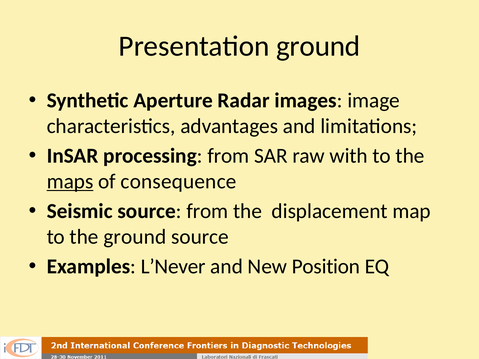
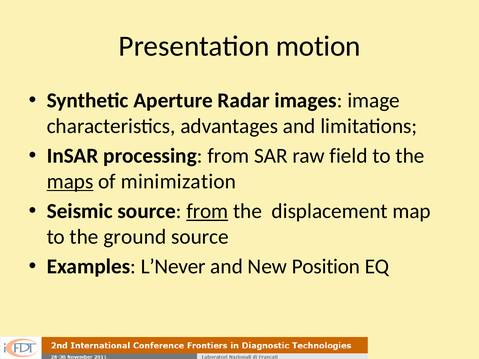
Presentation ground: ground -> motion (318, 46)
with: with -> field (349, 156)
consequence: consequence -> minimization (179, 181)
from underline: none -> present (207, 211)
